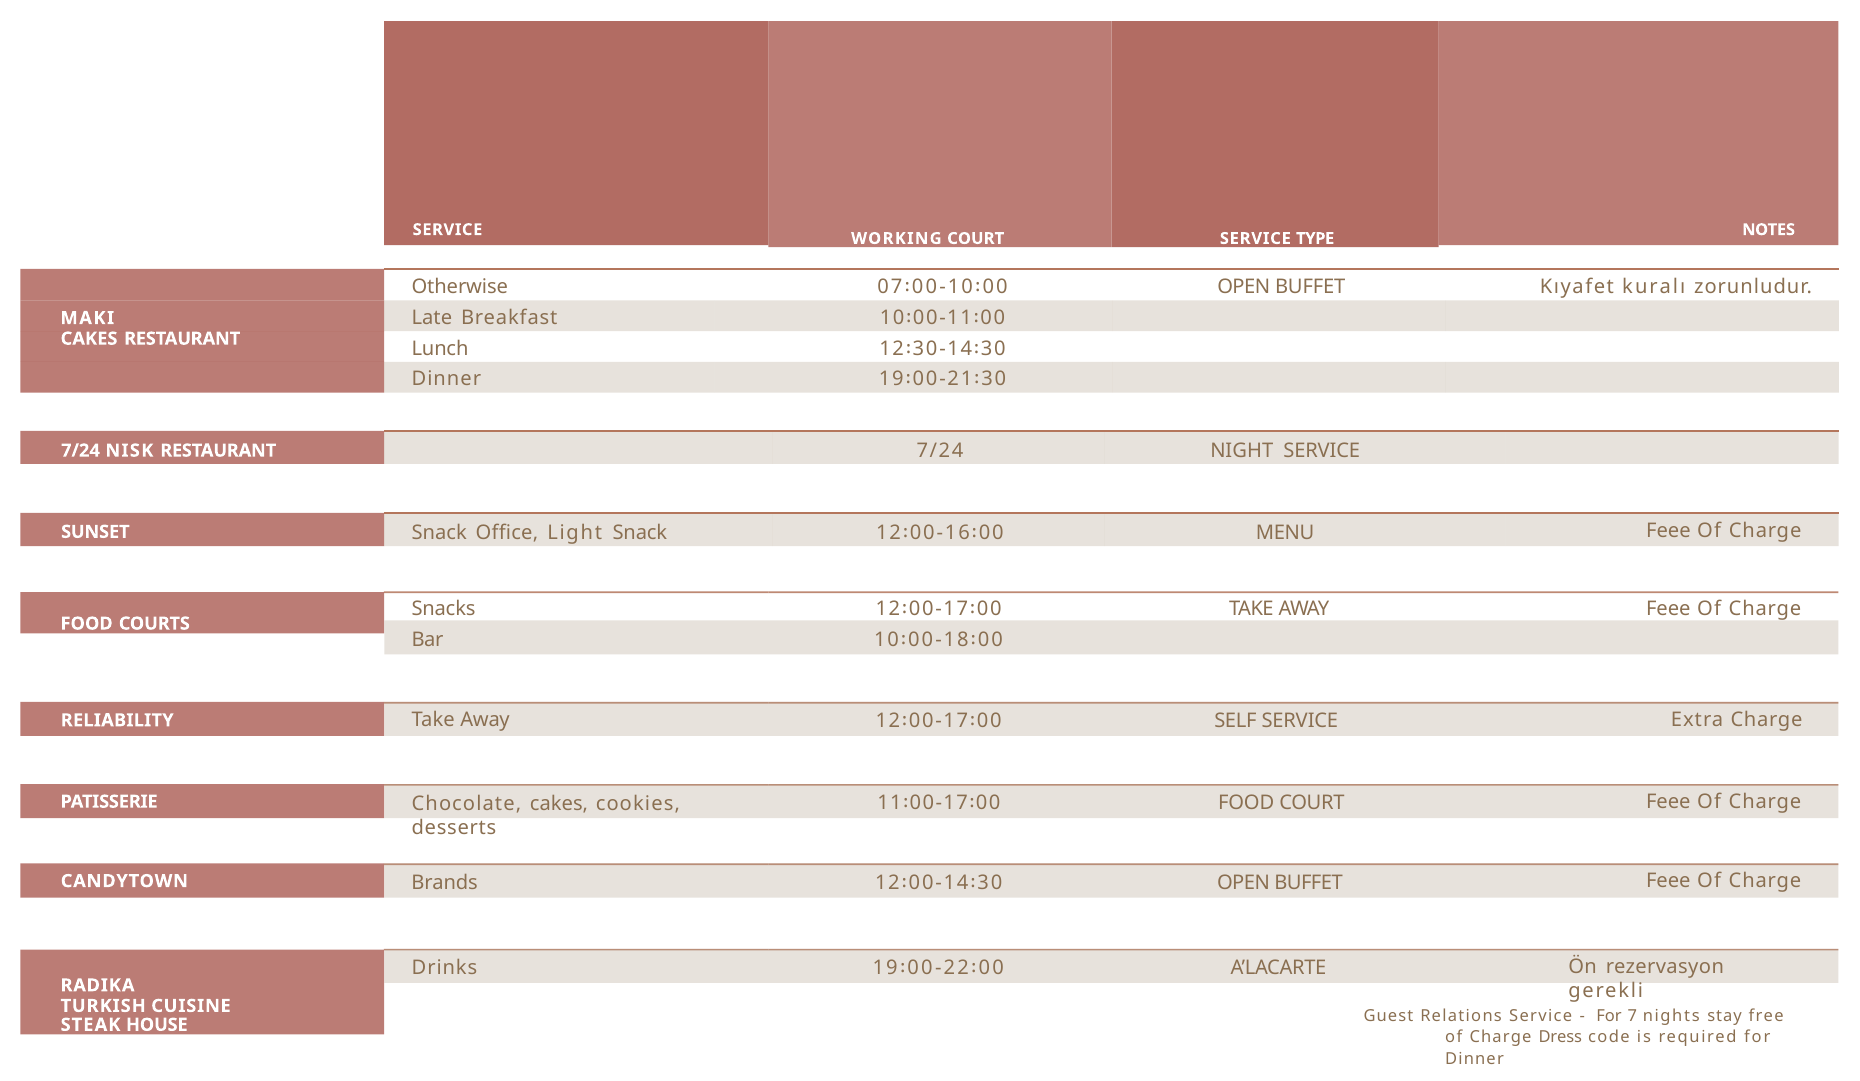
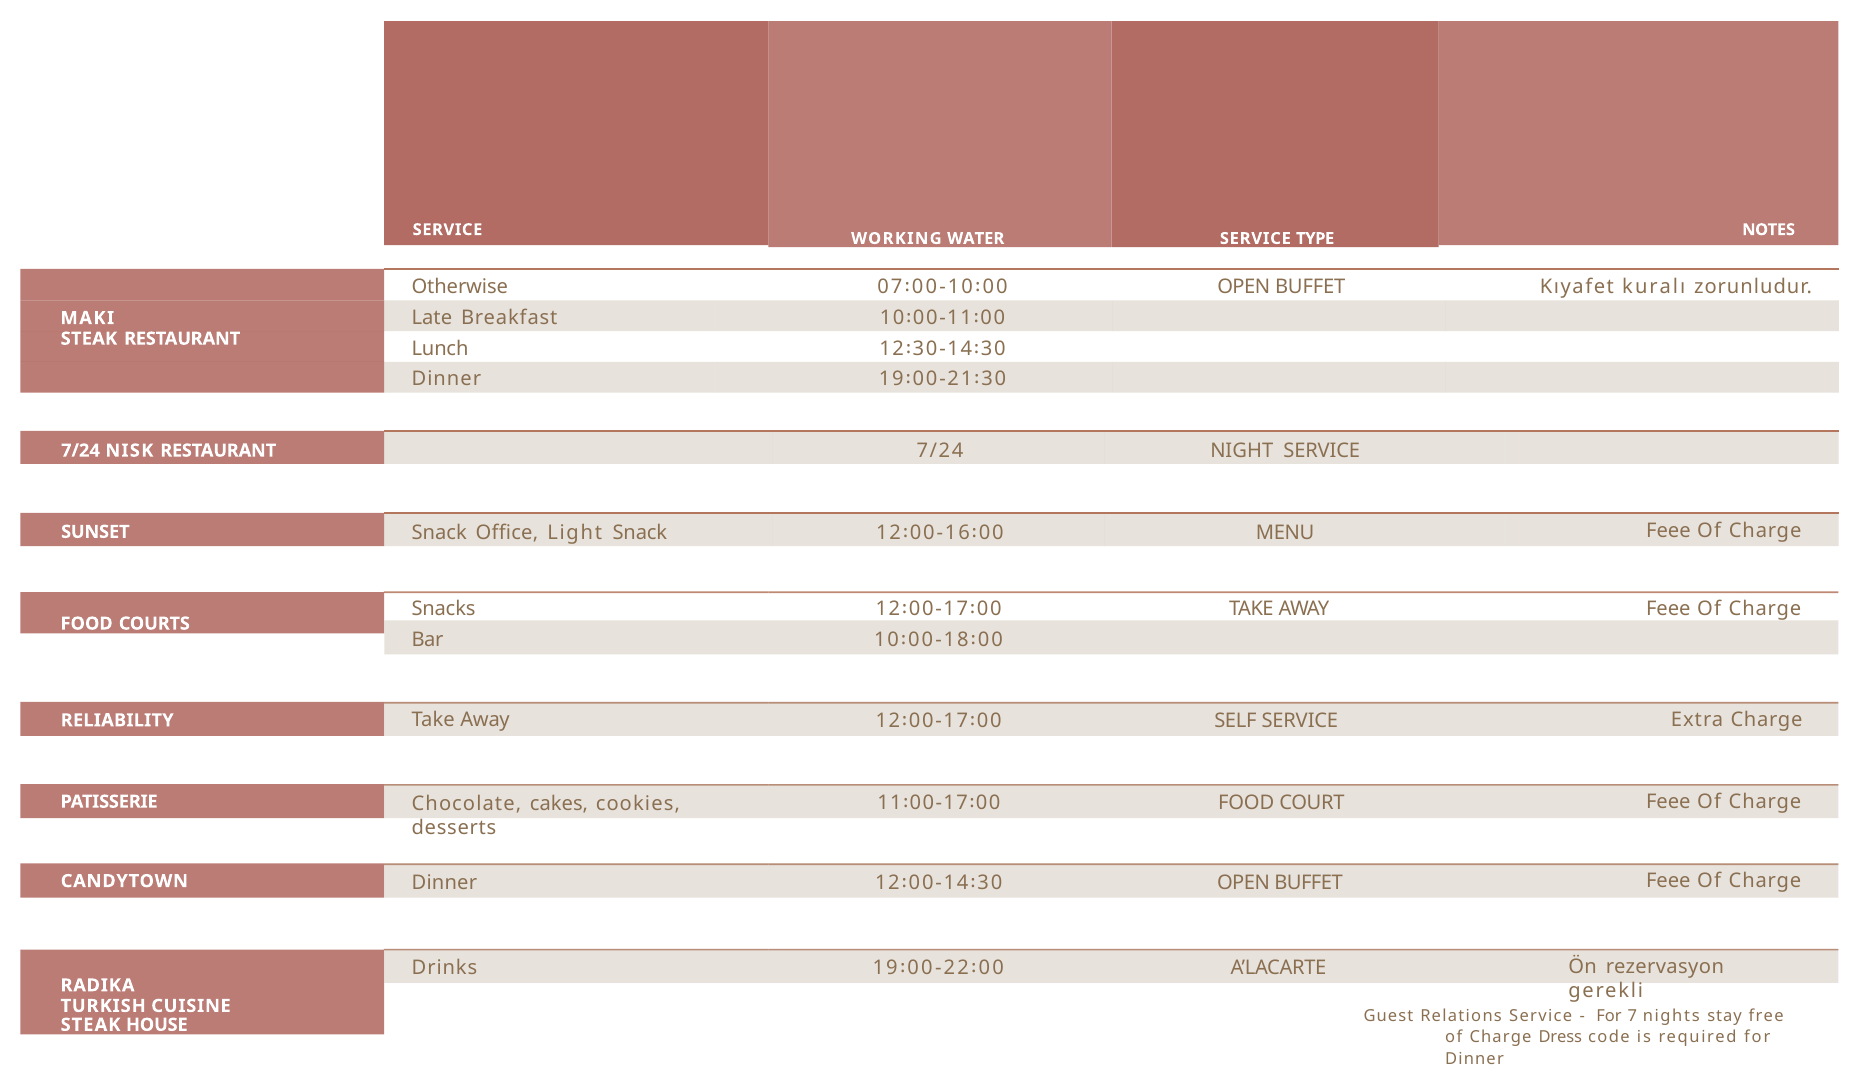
WORKING COURT: COURT -> WATER (976, 239)
CAKES: CAKES -> STEAK (89, 339)
Brands: Brands -> Dinner (444, 883)
